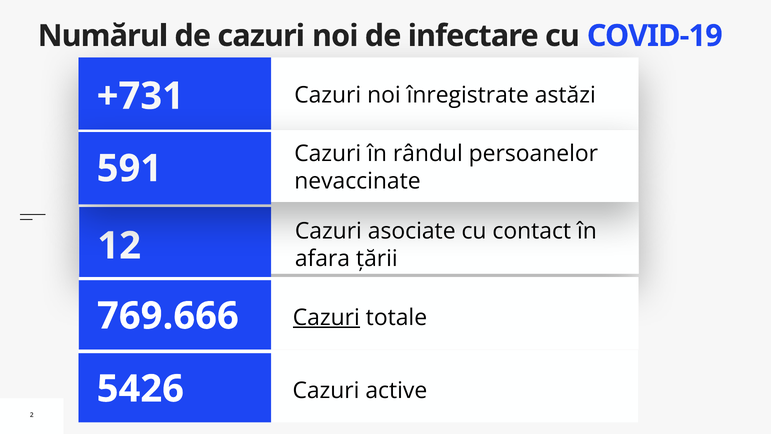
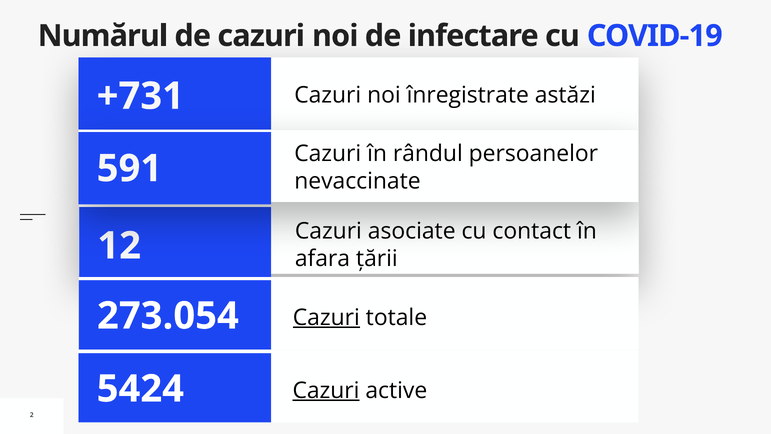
769.666: 769.666 -> 273.054 (168, 316)
5426: 5426 -> 5424 (140, 389)
Cazuri underline: none -> present (326, 390)
